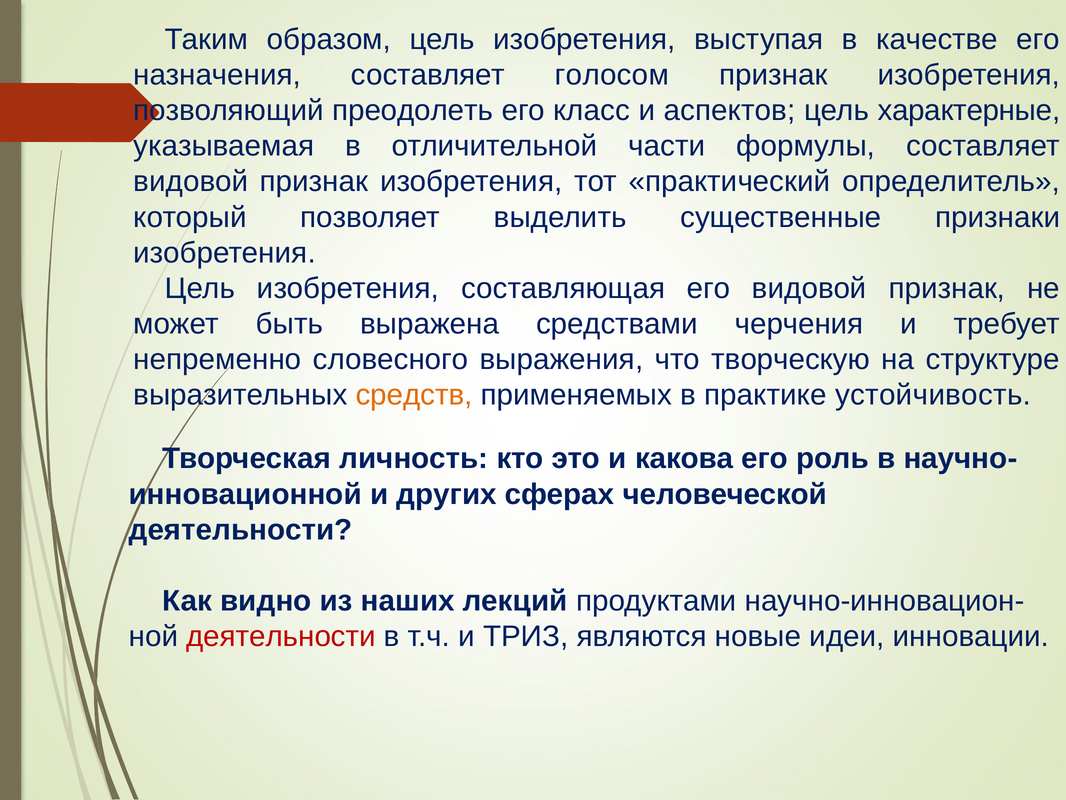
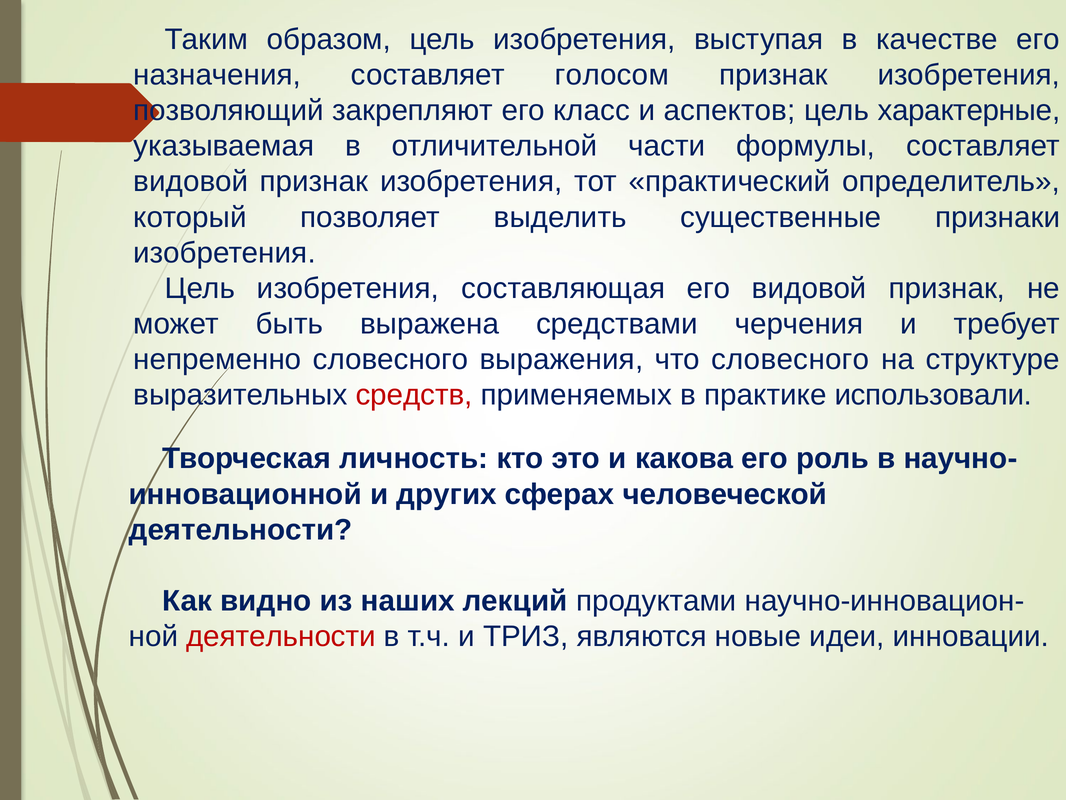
преодолеть: преодолеть -> закрепляют (413, 110)
что творческую: творческую -> словесного (790, 359)
средств colour: orange -> red (414, 395)
устойчивость: устойчивость -> использовали (933, 395)
